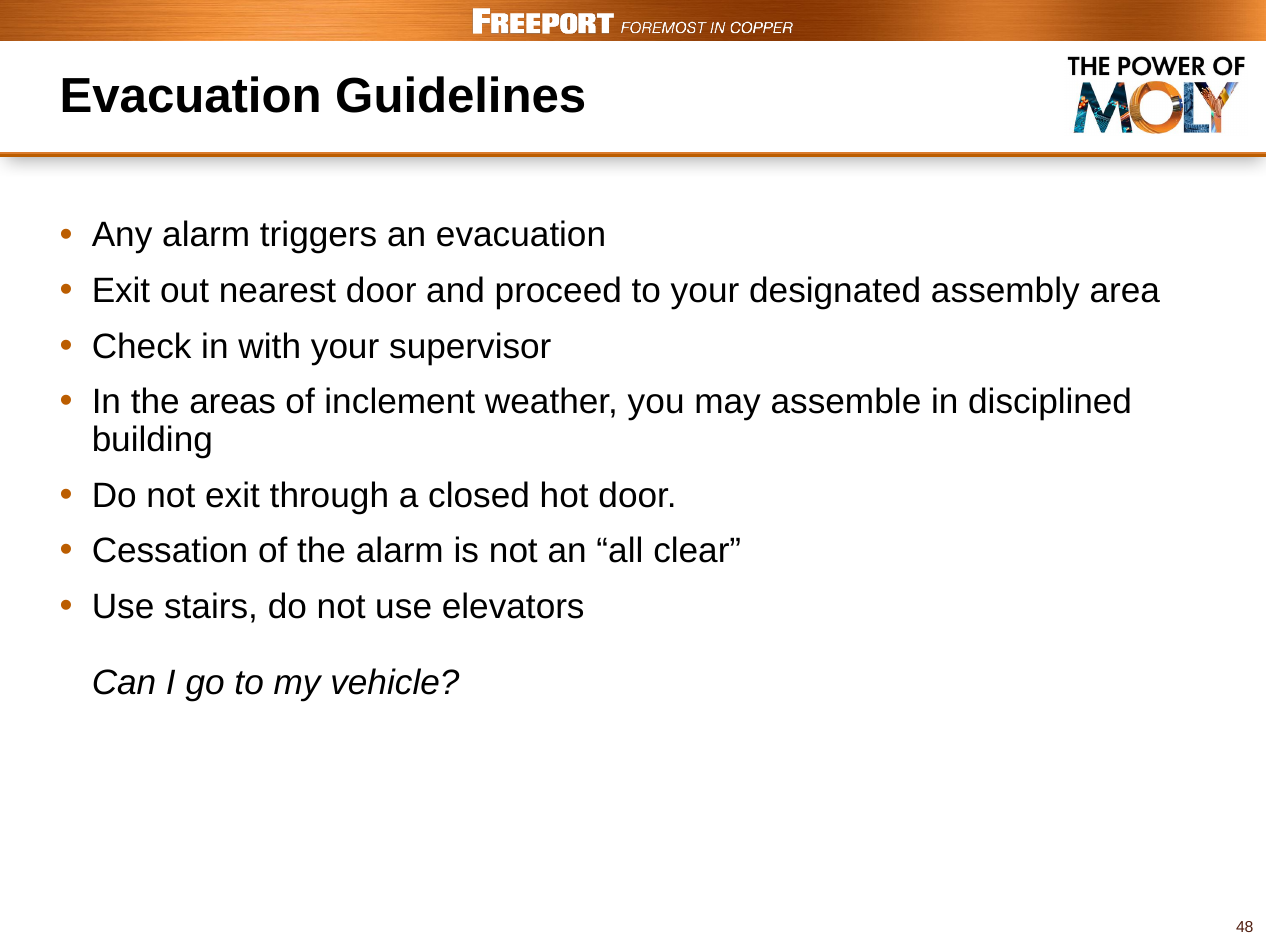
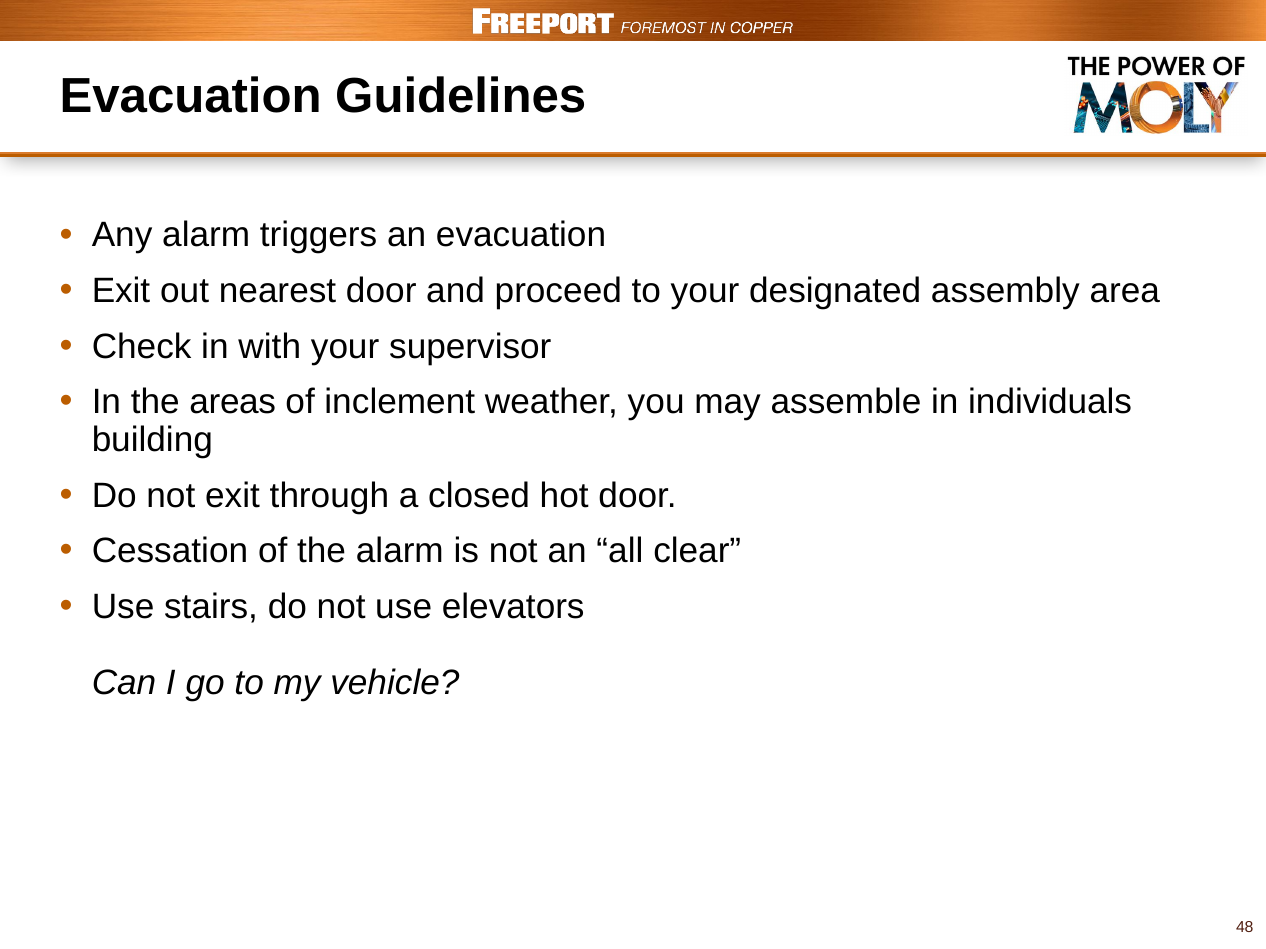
disciplined: disciplined -> individuals (1050, 402)
